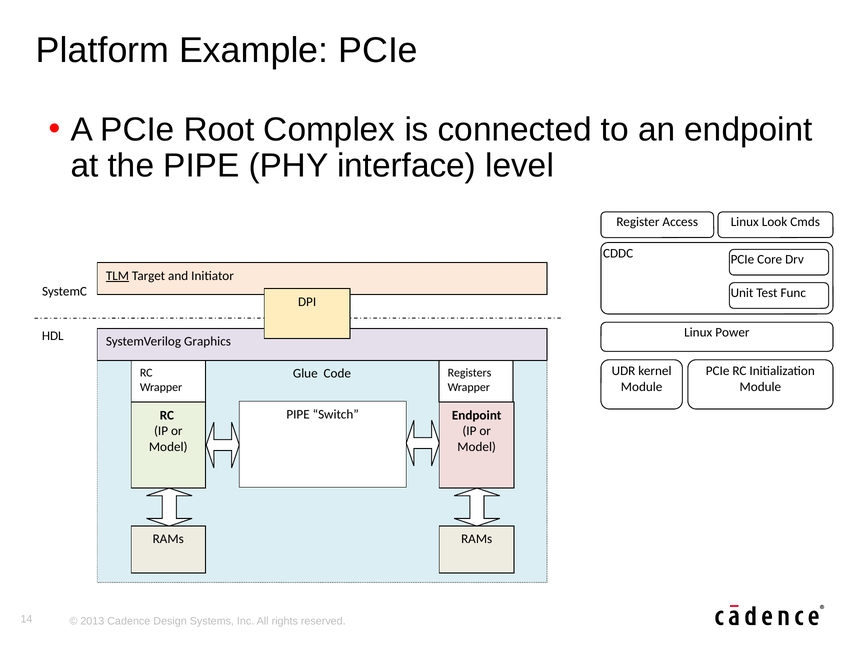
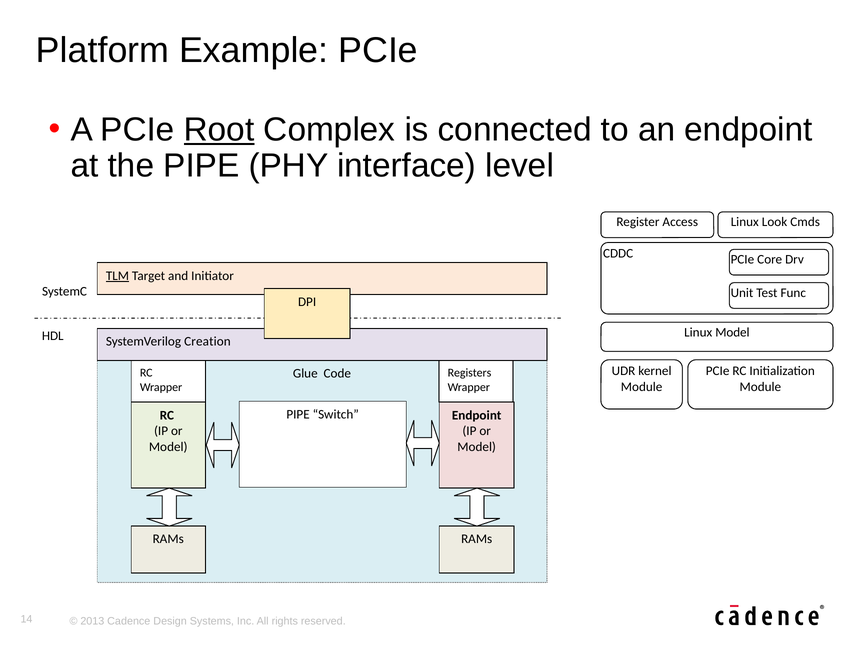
Root underline: none -> present (219, 130)
Linux Power: Power -> Model (732, 332)
Graphics: Graphics -> Creation (207, 342)
